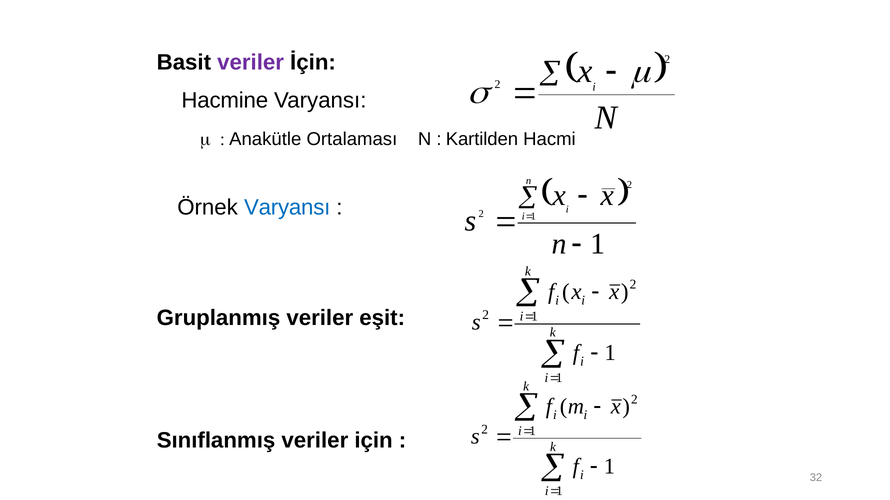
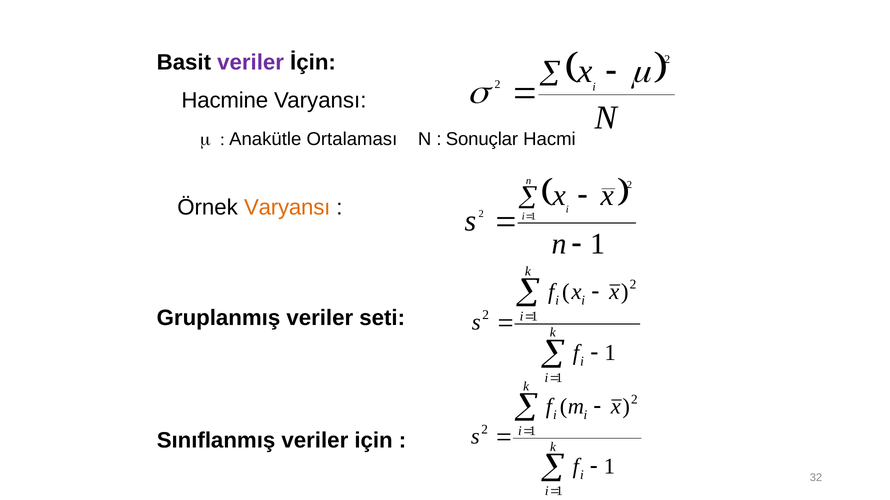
Kartilden: Kartilden -> Sonuçlar (482, 140)
Varyansı colour: blue -> orange (287, 208)
eşit: eşit -> seti (382, 319)
